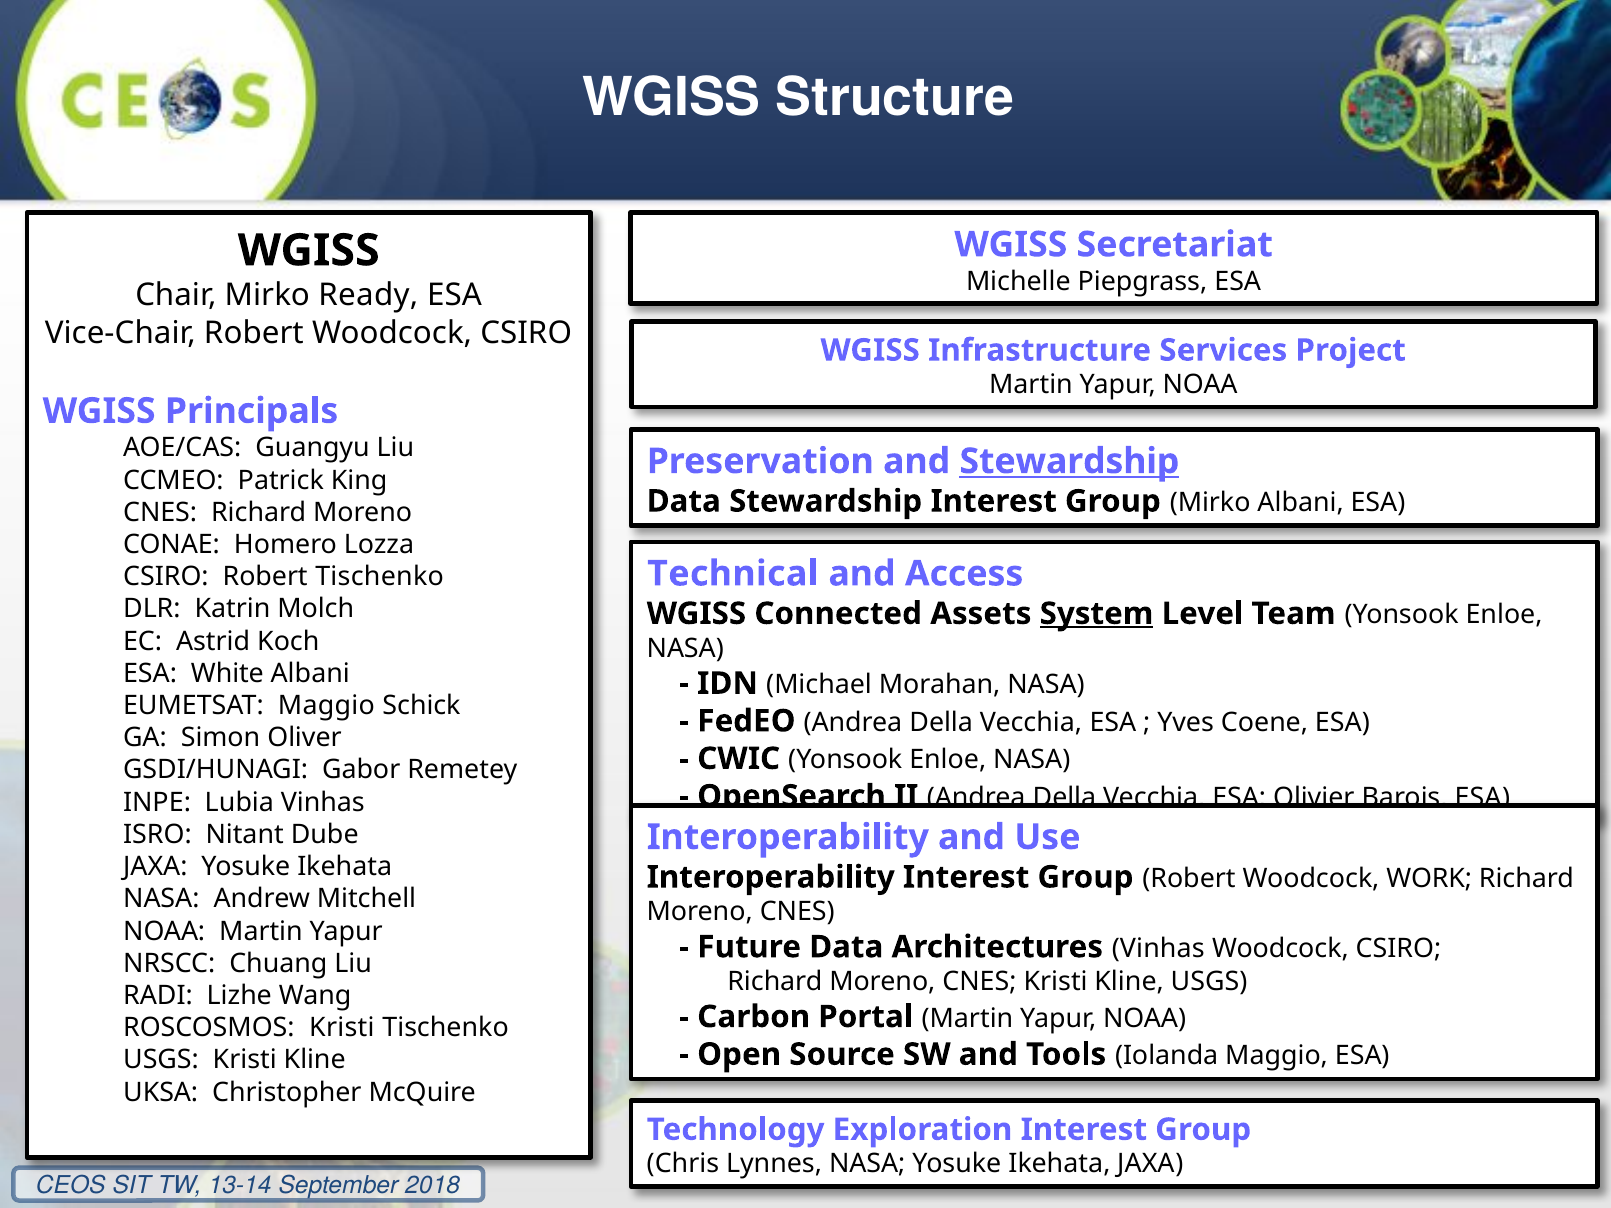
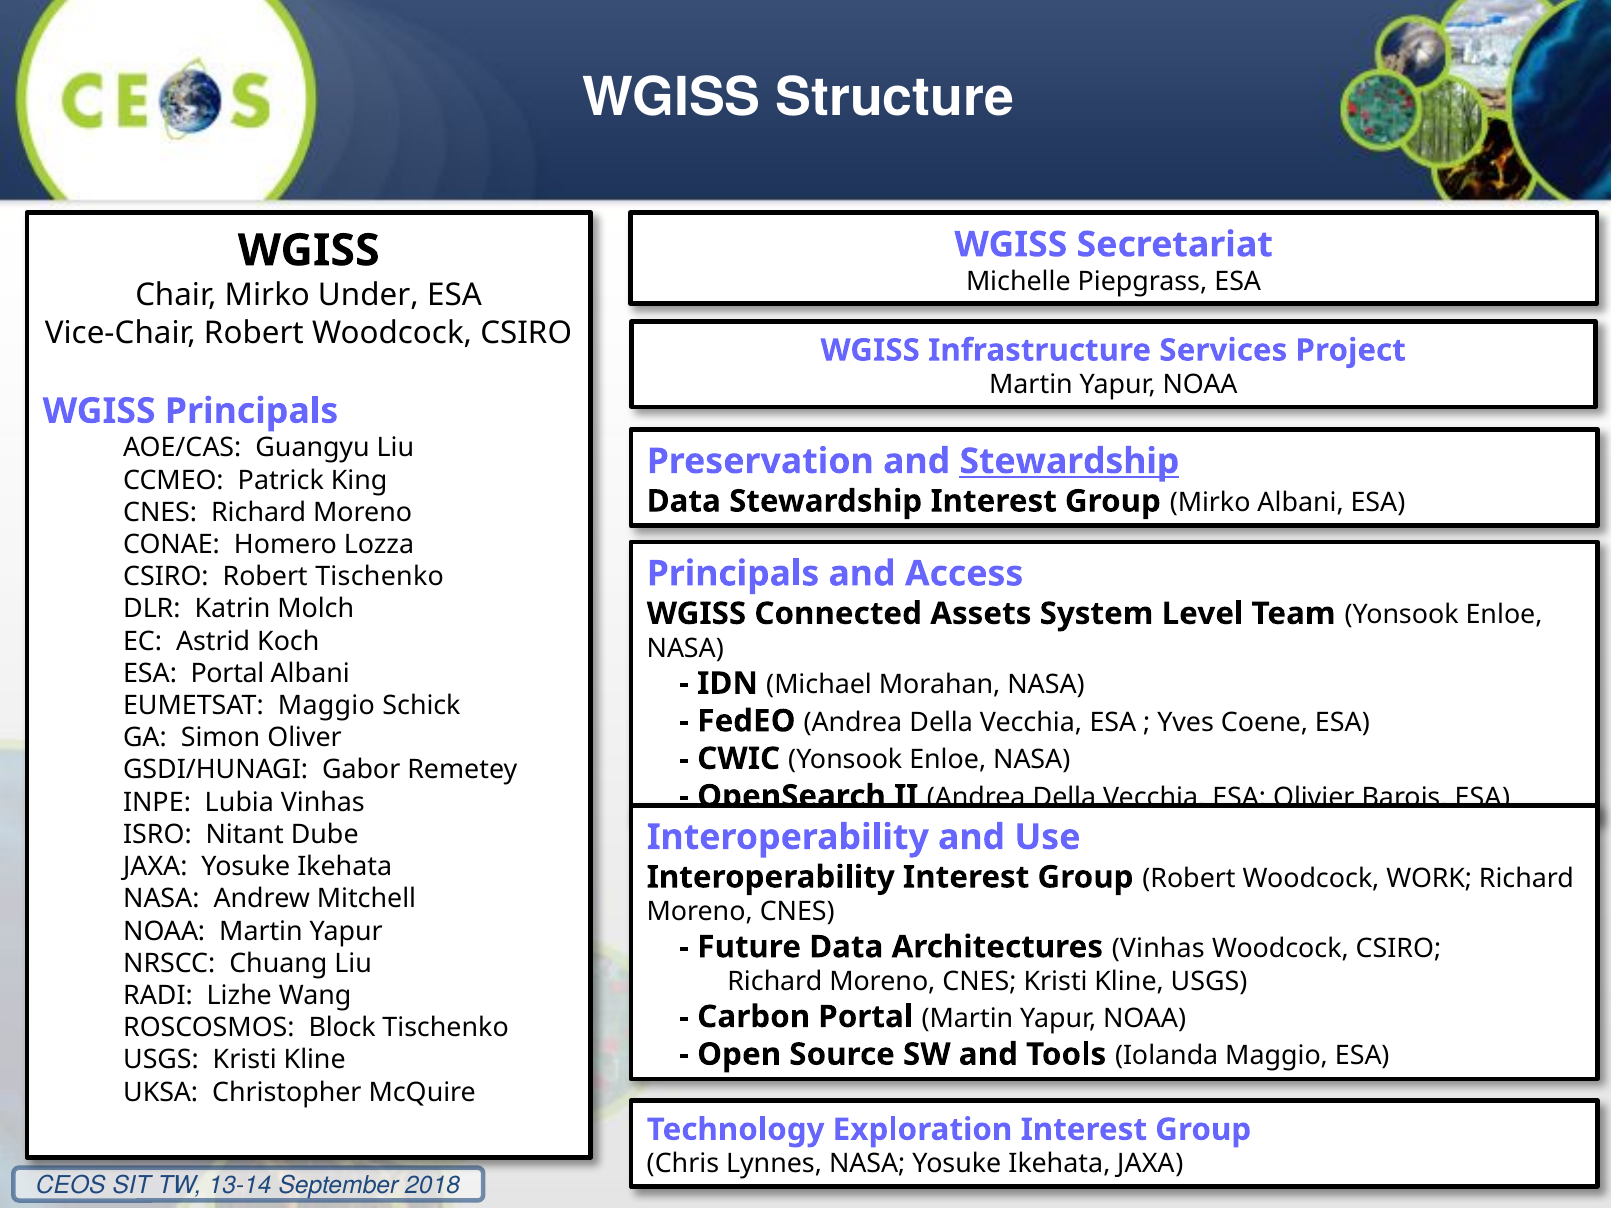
Ready: Ready -> Under (368, 295)
Technical: Technical -> Principals (733, 574)
System underline: present -> none (1096, 614)
ESA White: White -> Portal (227, 674)
ROSCOSMOS Kristi: Kristi -> Block (342, 1028)
